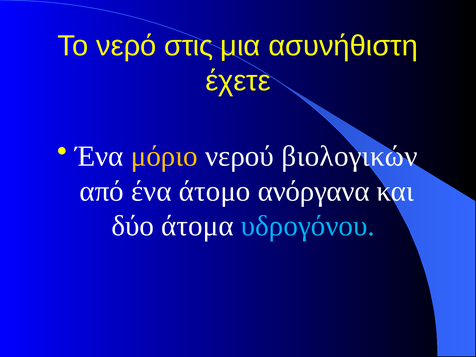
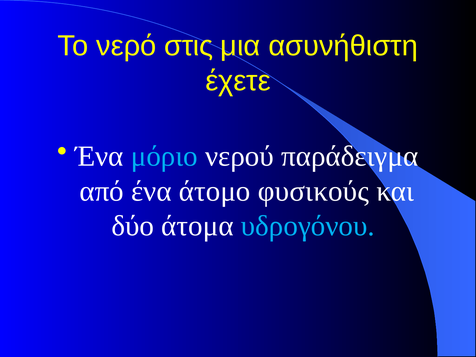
μόριο colour: yellow -> light blue (164, 156)
βιολογικών: βιολογικών -> παράδειγμα (350, 156)
ανόργανα: ανόργανα -> φυσικούς (313, 191)
